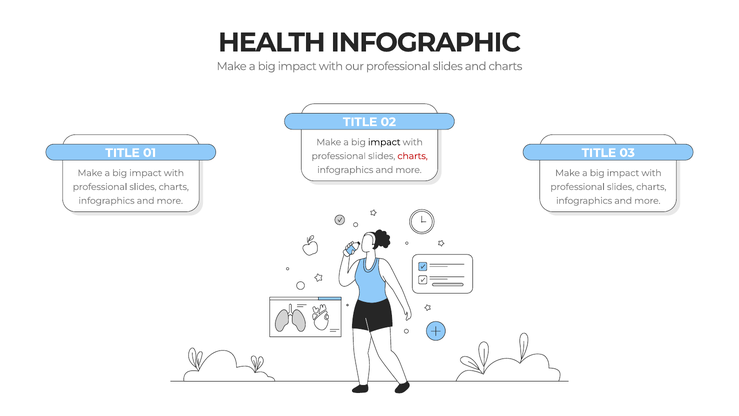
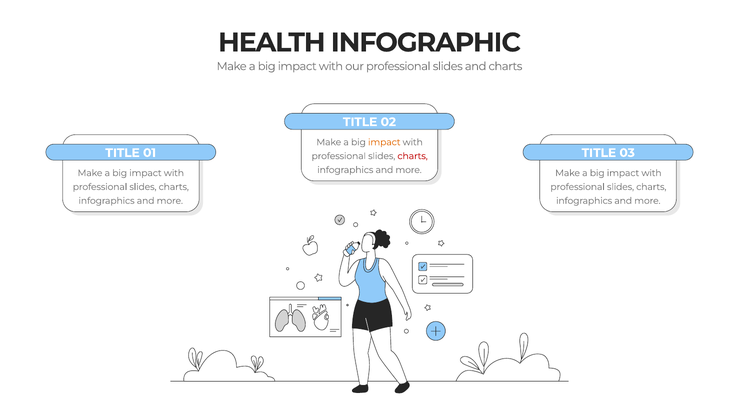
impact colour: black -> orange (384, 142)
